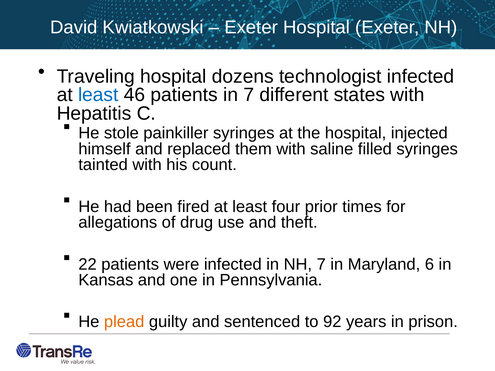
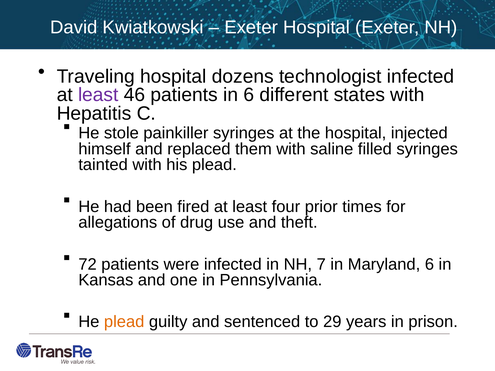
least colour: blue -> purple (98, 95)
in 7: 7 -> 6 (249, 95)
his count: count -> plead (214, 165)
22: 22 -> 72 (88, 264)
92: 92 -> 29 (332, 322)
